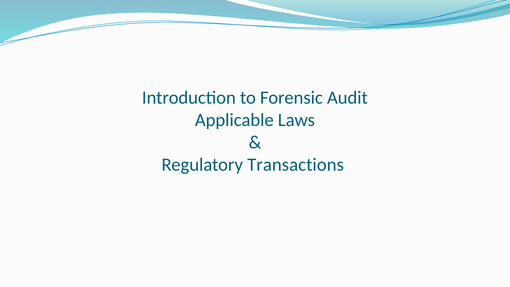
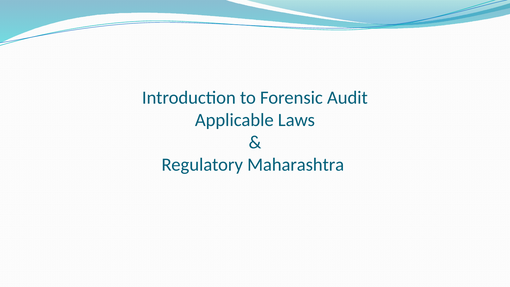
Transactions: Transactions -> Maharashtra (296, 165)
